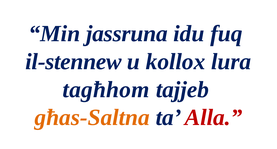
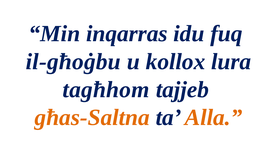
jassruna: jassruna -> inqarras (127, 34)
il-stennew: il-stennew -> il-għoġbu (73, 62)
Alla colour: red -> orange (213, 118)
